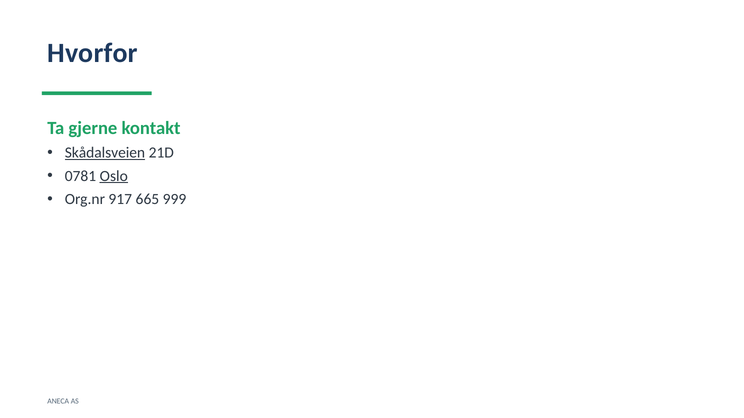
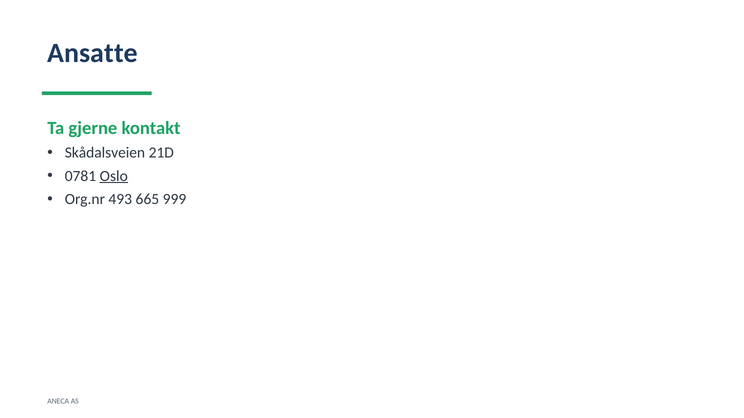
Hvorfor: Hvorfor -> Ansatte (93, 53)
Skådalsveien underline: present -> none (105, 153)
917: 917 -> 493 (120, 200)
